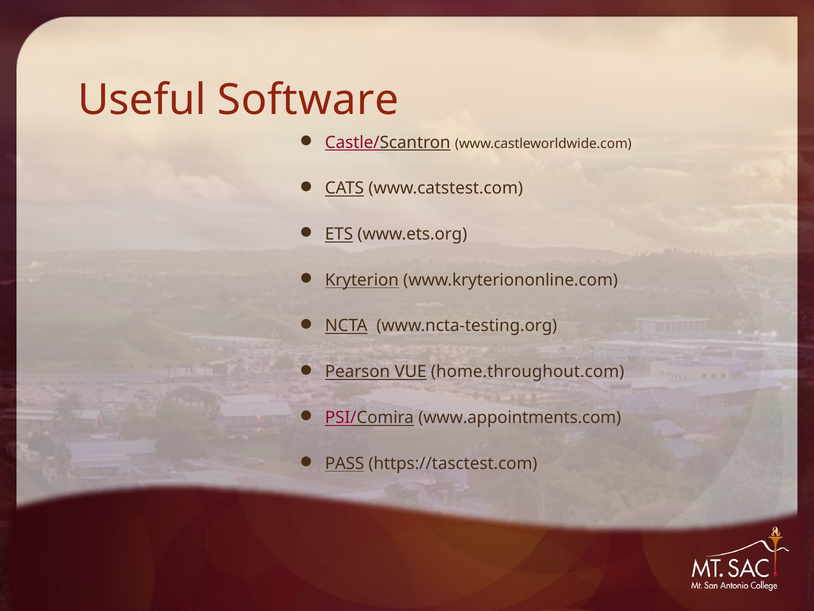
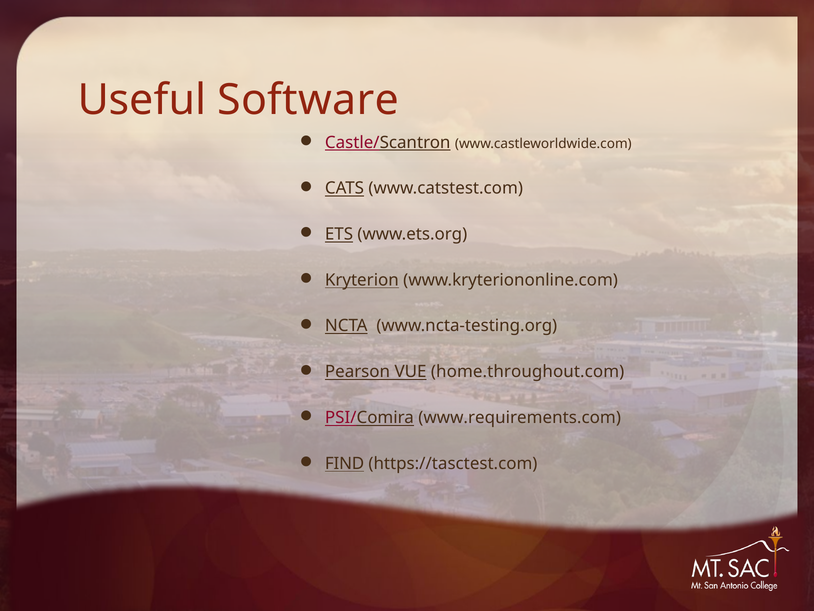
www.appointments.com: www.appointments.com -> www.requirements.com (520, 417)
PASS: PASS -> FIND (345, 463)
